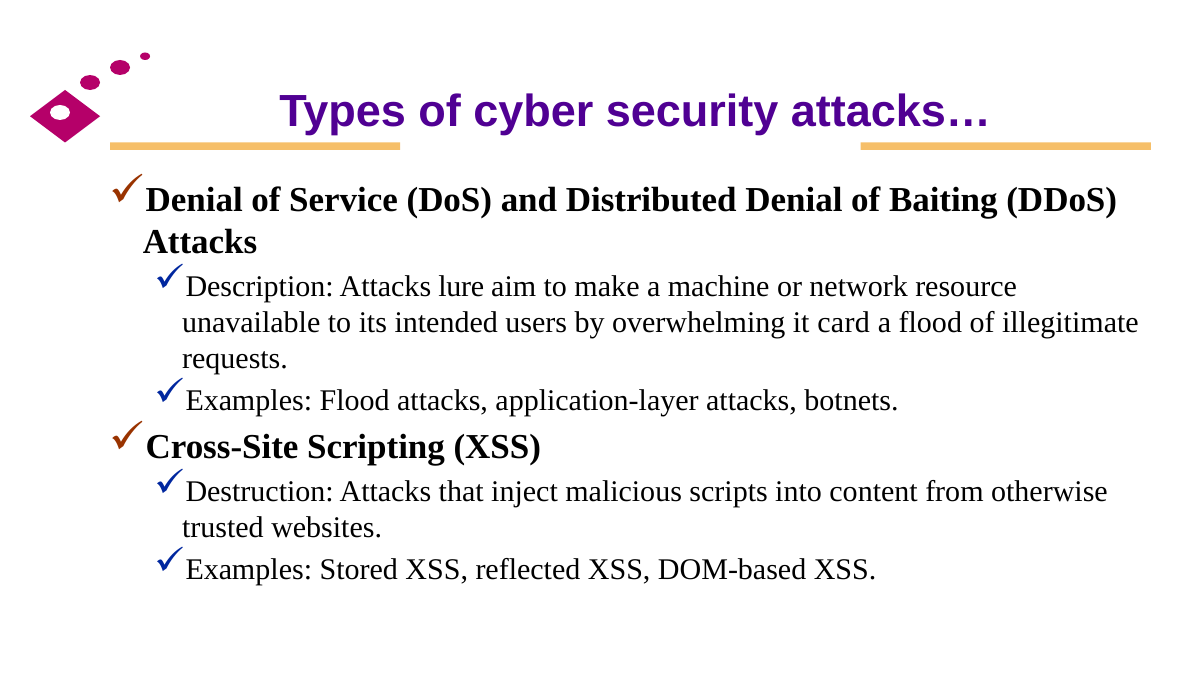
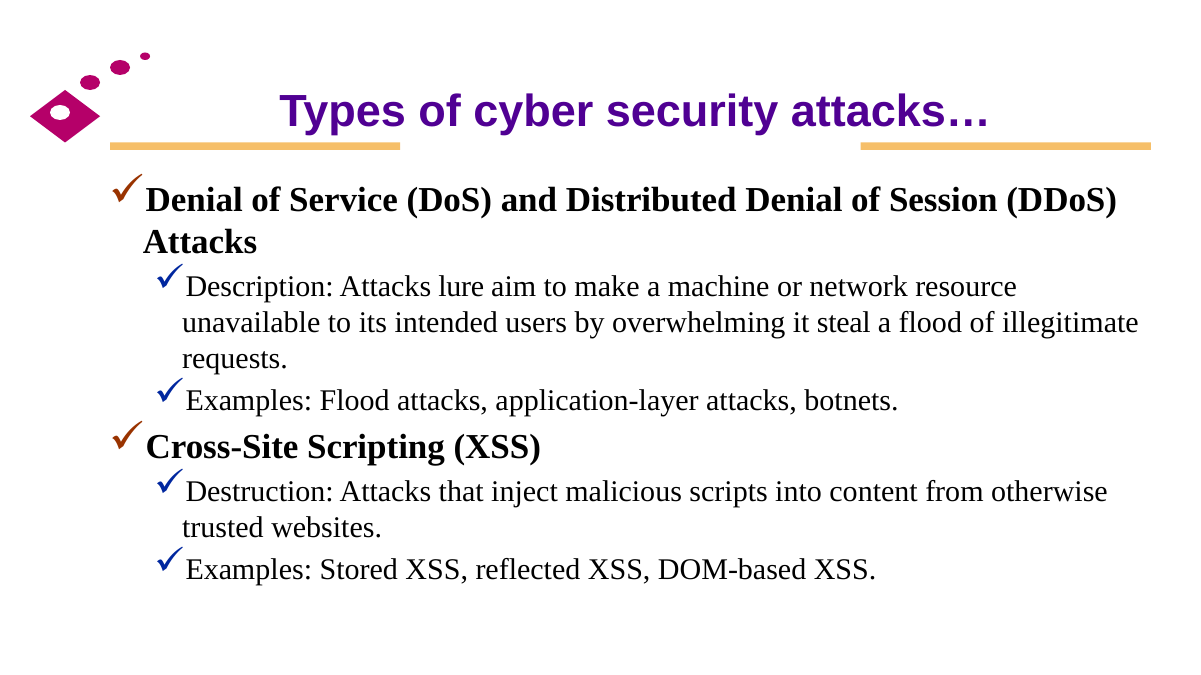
Baiting: Baiting -> Session (943, 200)
card: card -> steal (844, 323)
